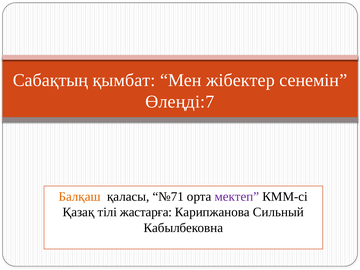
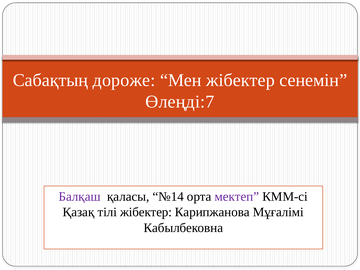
қымбат: қымбат -> дороже (124, 80)
Балқаш colour: orange -> purple (80, 197)
№71: №71 -> №14 (168, 197)
тілі жастарға: жастарға -> жiбектер (146, 212)
Сильный: Сильный -> Мұғалімі (278, 212)
